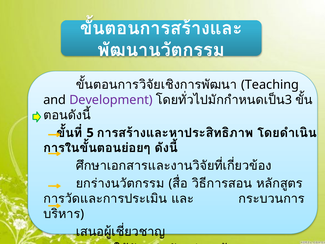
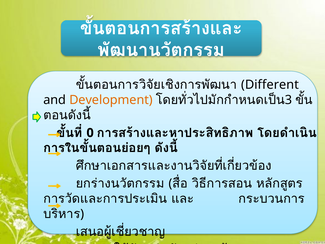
Teaching: Teaching -> Different (270, 85)
Development colour: purple -> orange (111, 100)
5: 5 -> 0 (90, 133)
